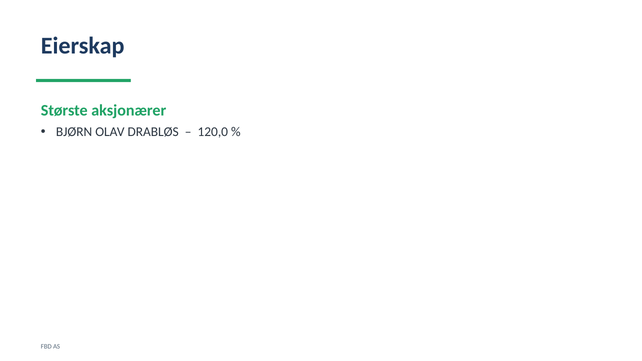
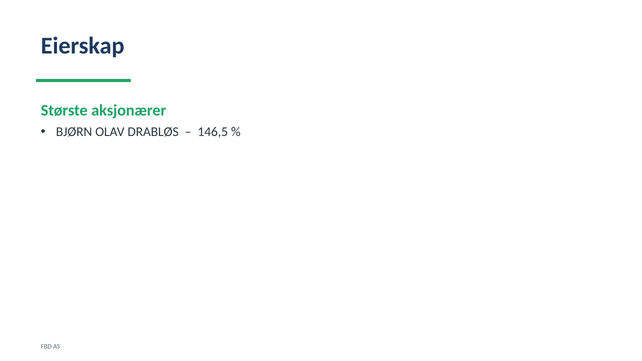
120,0: 120,0 -> 146,5 (213, 132)
